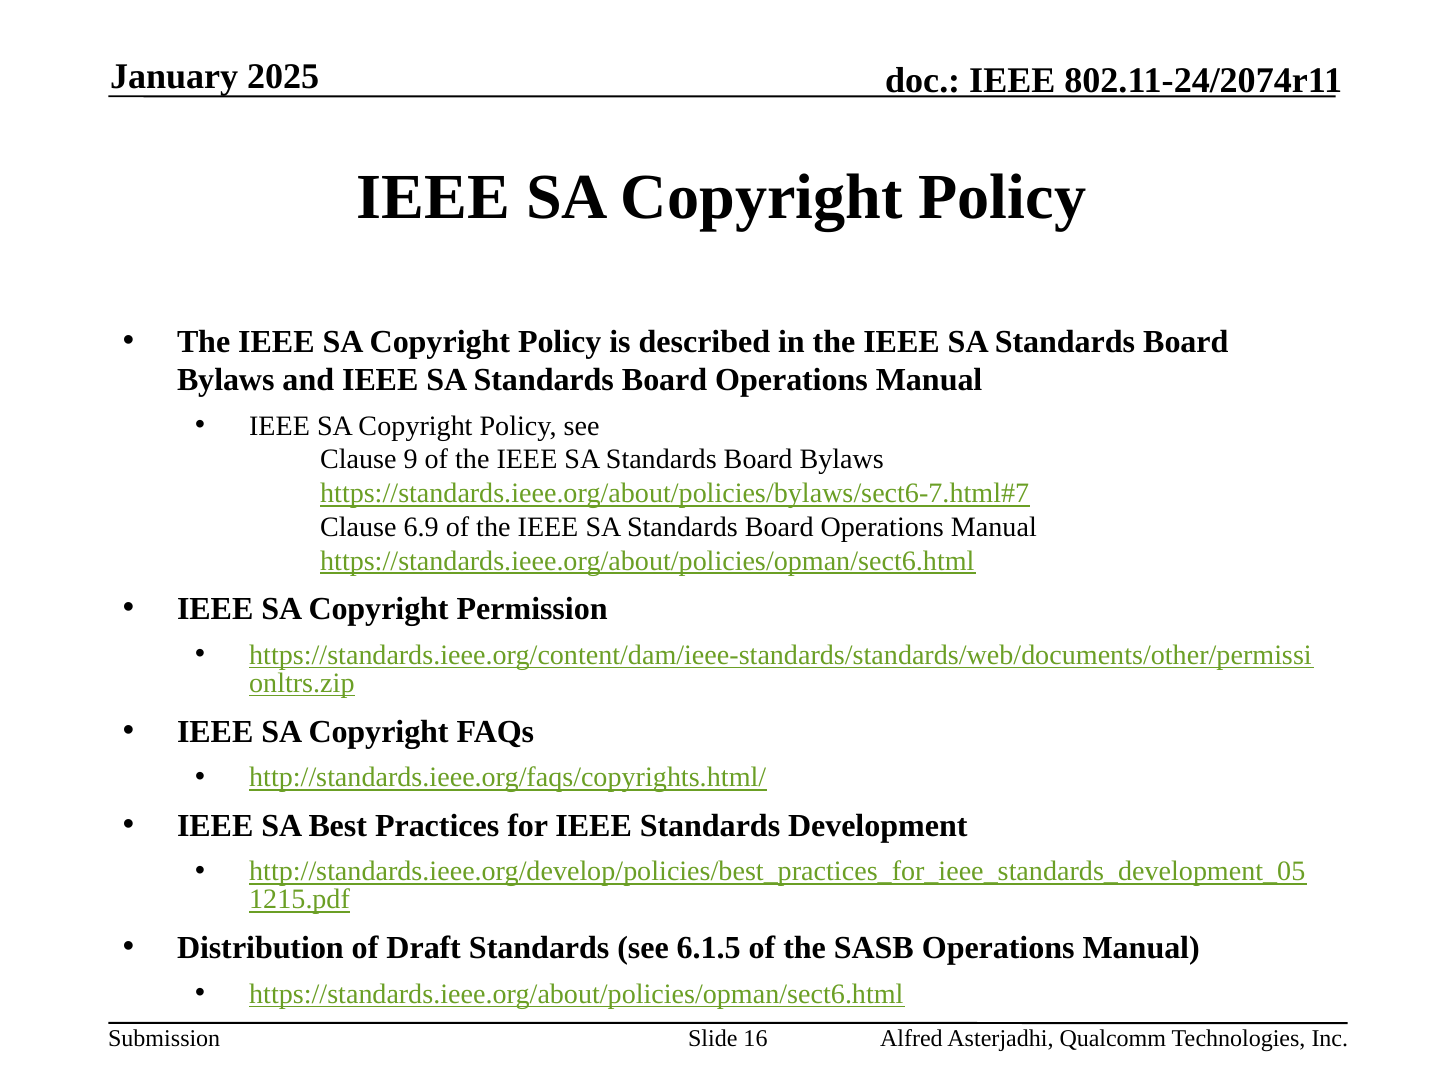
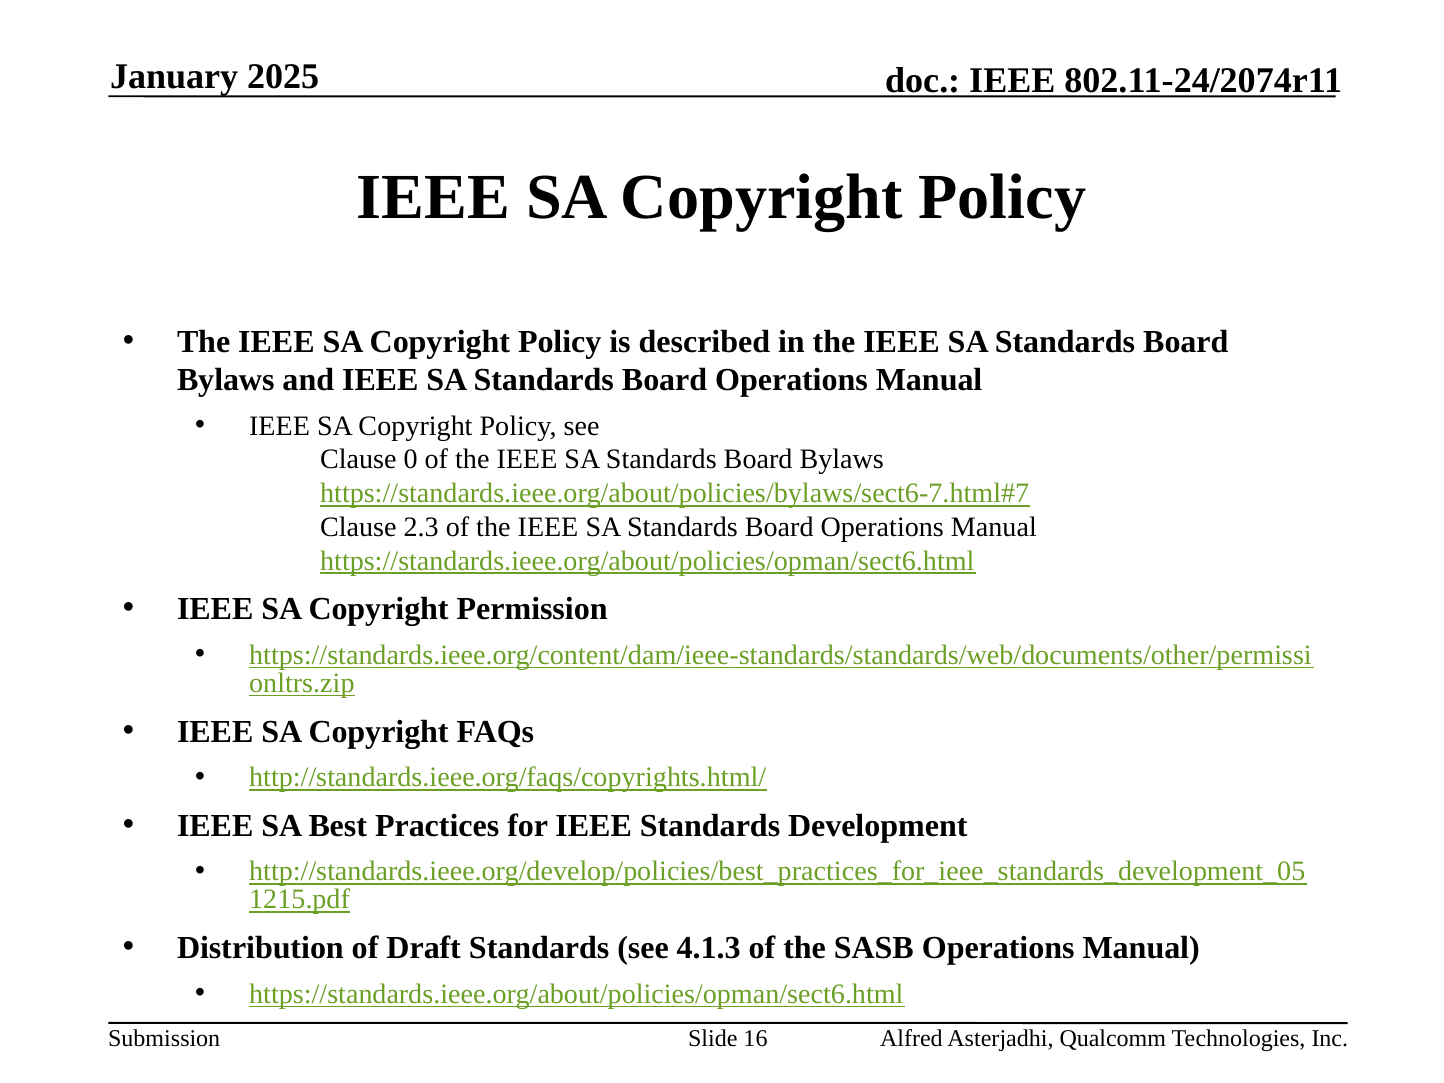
9: 9 -> 0 (411, 460)
6.9: 6.9 -> 2.3 (421, 527)
6.1.5: 6.1.5 -> 4.1.3 (709, 948)
